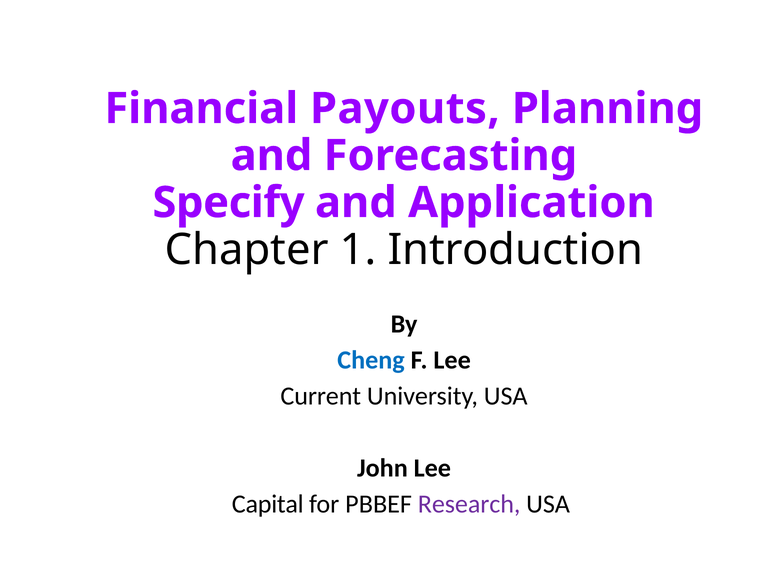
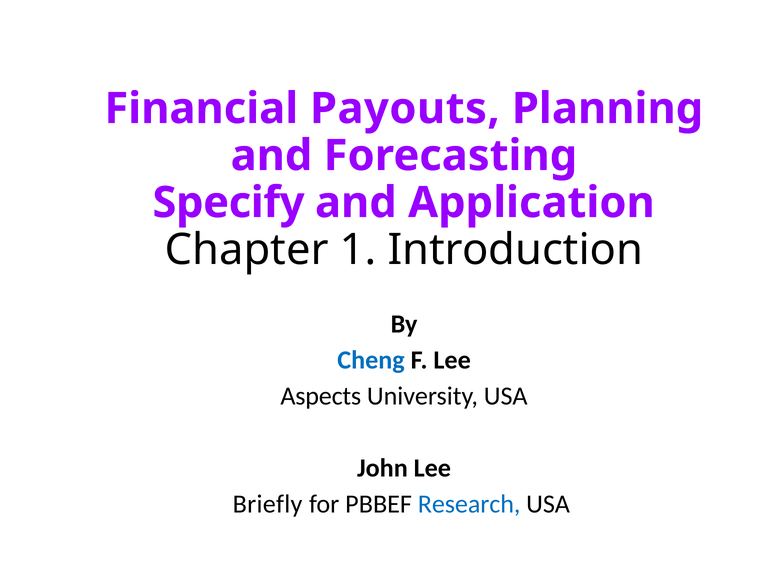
Current: Current -> Aspects (321, 396)
Capital: Capital -> Briefly (268, 504)
Research colour: purple -> blue (469, 504)
